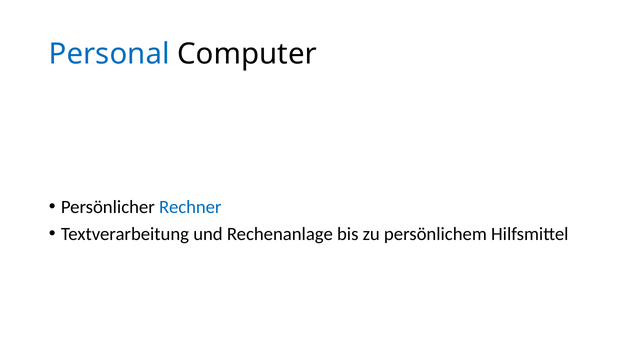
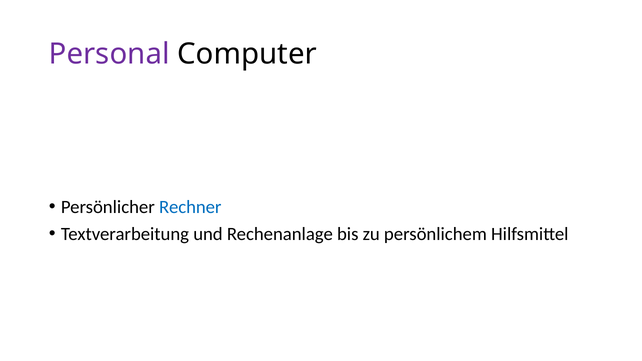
Personal colour: blue -> purple (109, 54)
